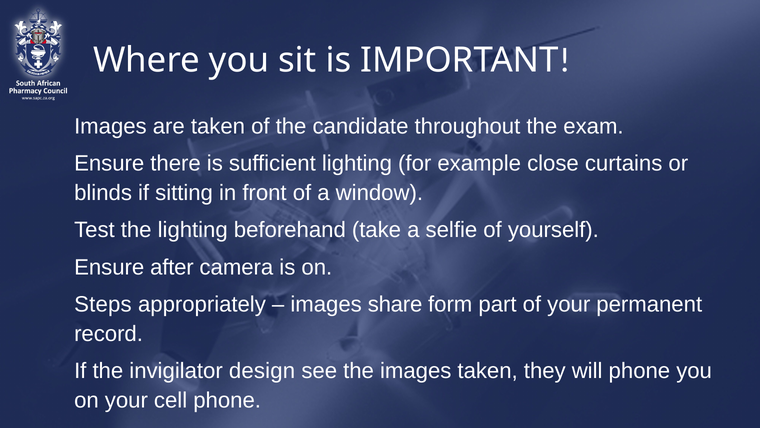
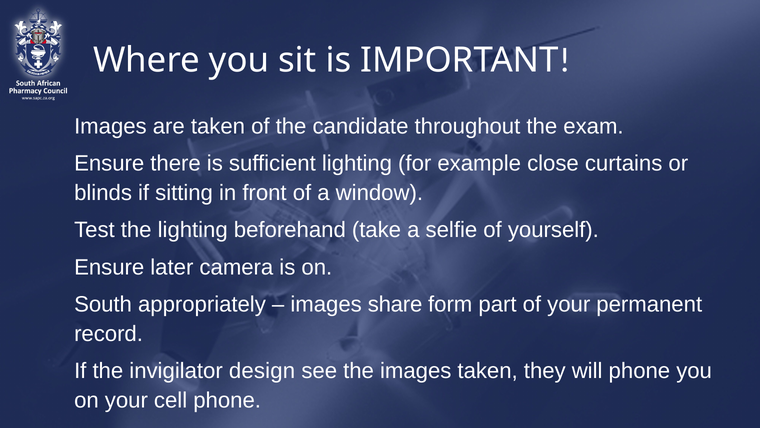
after: after -> later (172, 267)
Steps: Steps -> South (103, 304)
